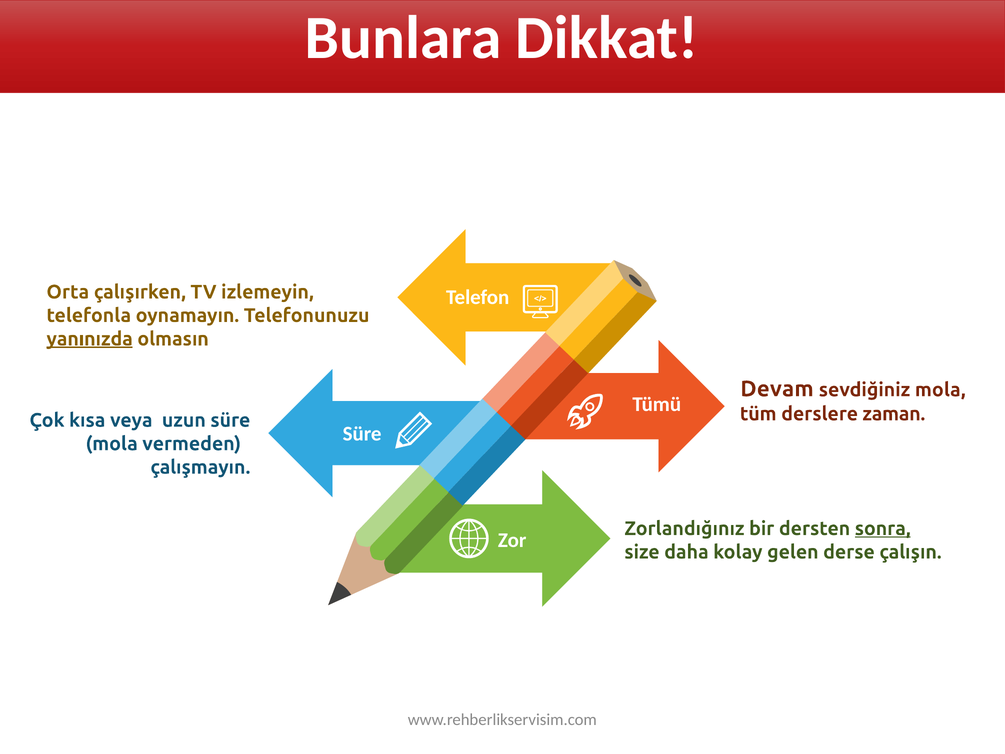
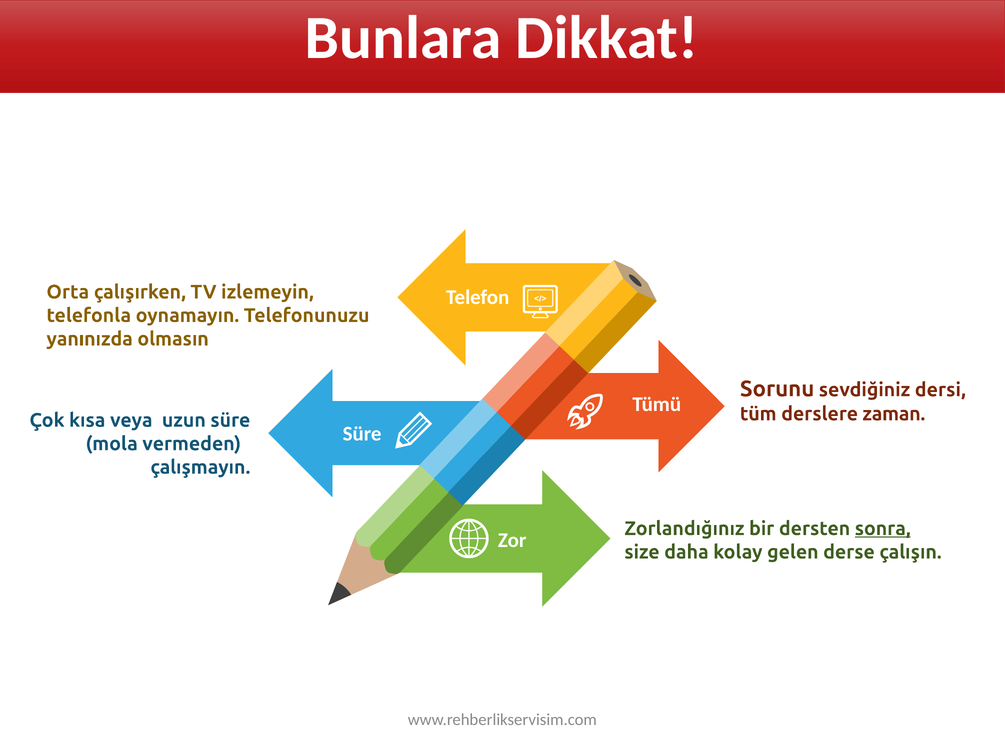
yanınızda underline: present -> none (90, 339)
Devam: Devam -> Sorunu (777, 389)
sevdiğiniz mola: mola -> dersi (940, 390)
